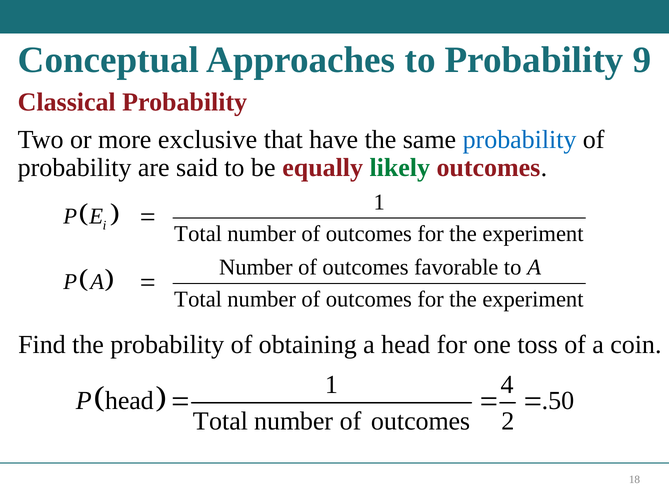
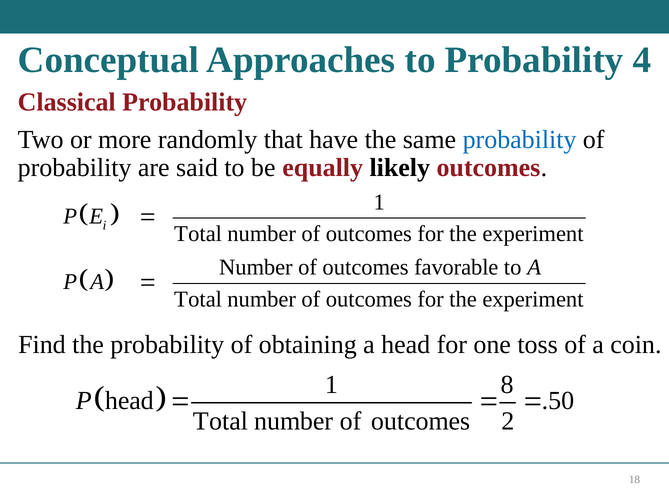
9: 9 -> 4 (642, 60)
exclusive: exclusive -> randomly (208, 140)
likely colour: green -> black (400, 168)
4: 4 -> 8 (507, 384)
